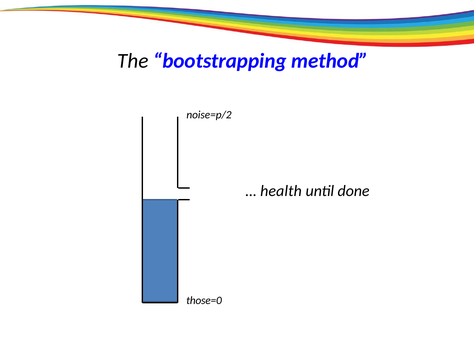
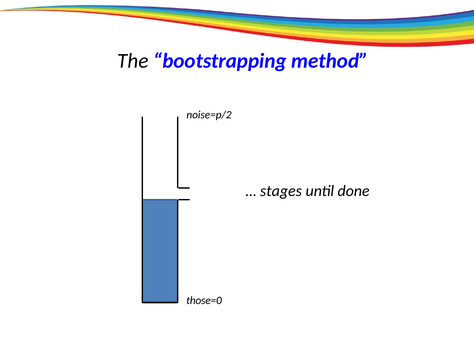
health: health -> stages (281, 191)
